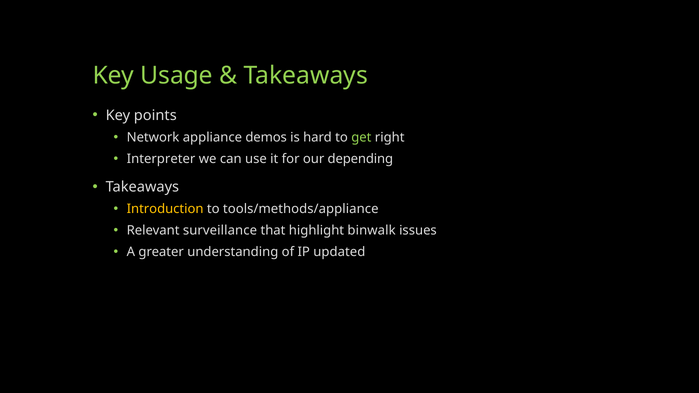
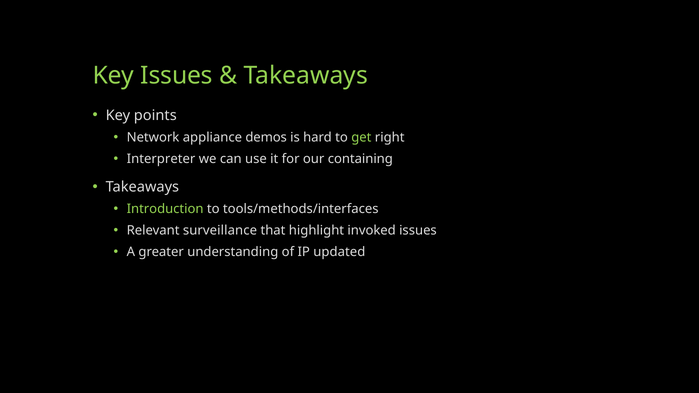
Key Usage: Usage -> Issues (177, 76)
depending: depending -> containing (360, 159)
Introduction colour: yellow -> light green (165, 209)
tools/methods/appliance: tools/methods/appliance -> tools/methods/interfaces (301, 209)
binwalk: binwalk -> invoked (372, 231)
